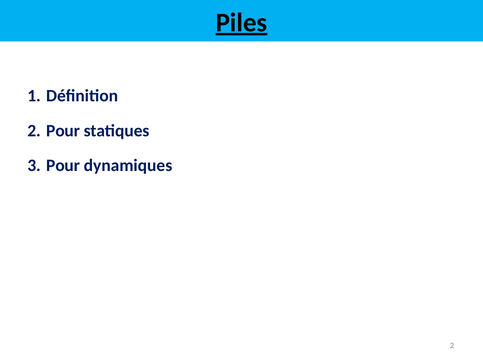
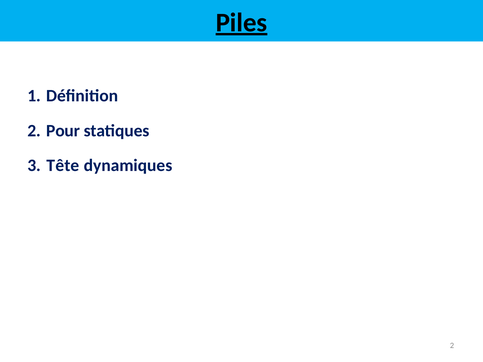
Pour: Pour -> Tête (63, 166)
